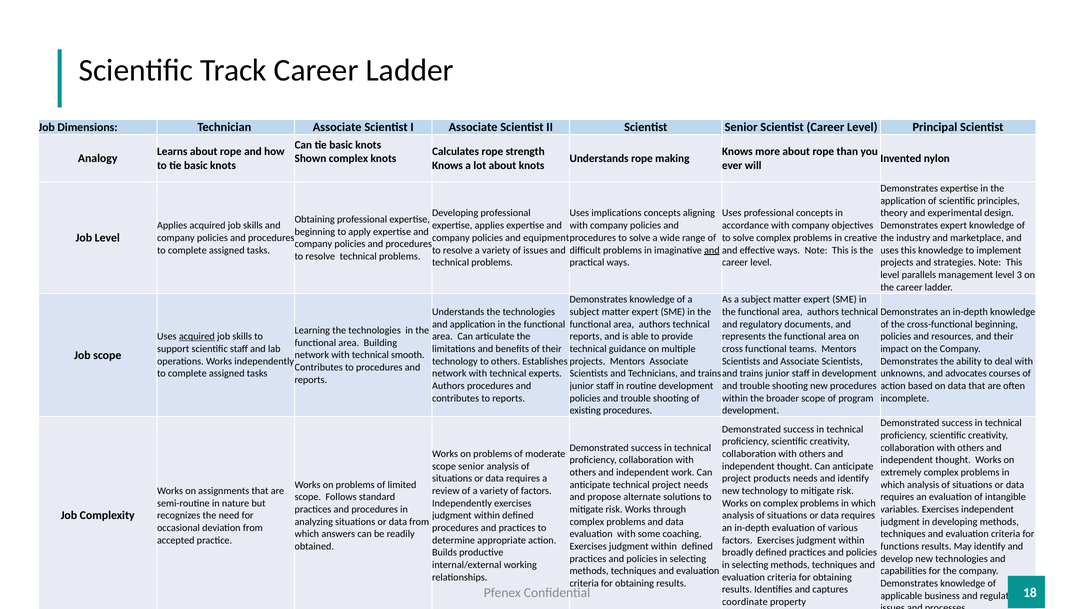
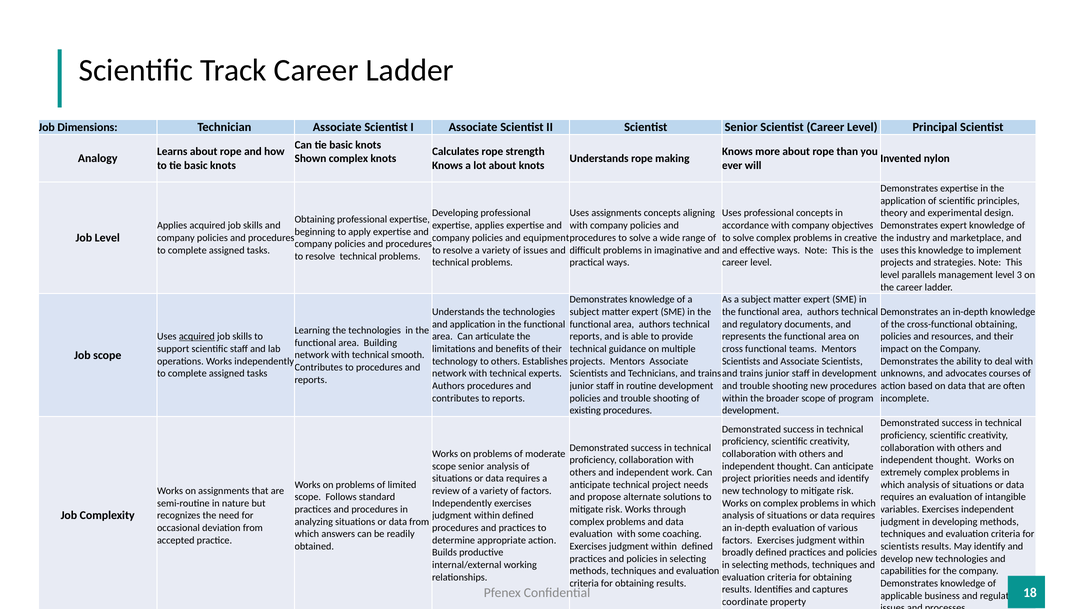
Uses implications: implications -> assignments (616, 213)
and underline: present -> none (712, 250)
cross-functional beginning: beginning -> obtaining (996, 324)
products: products -> priorities (772, 478)
functions: functions -> scientists (900, 546)
